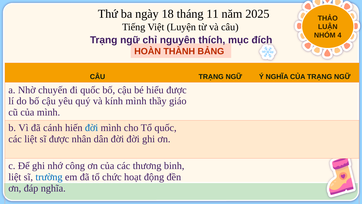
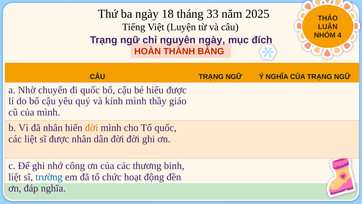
11: 11 -> 33 (213, 14)
nguyên thích: thích -> ngày (212, 40)
đã cánh: cánh -> nhân (53, 128)
đời colour: blue -> orange (92, 128)
